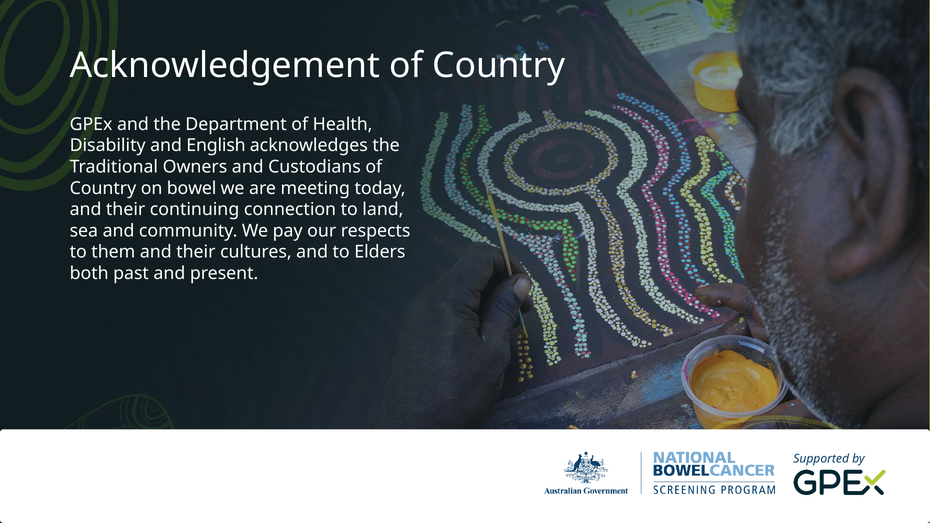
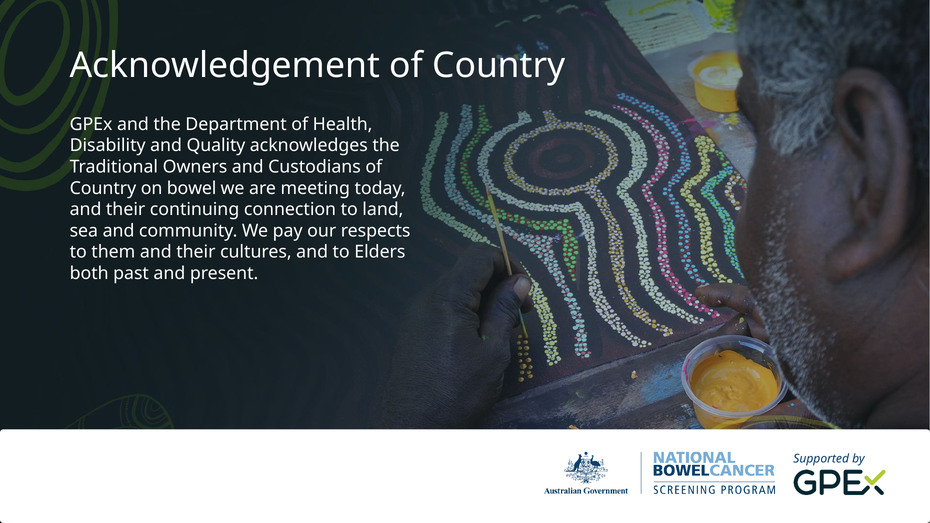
English: English -> Quality (216, 146)
